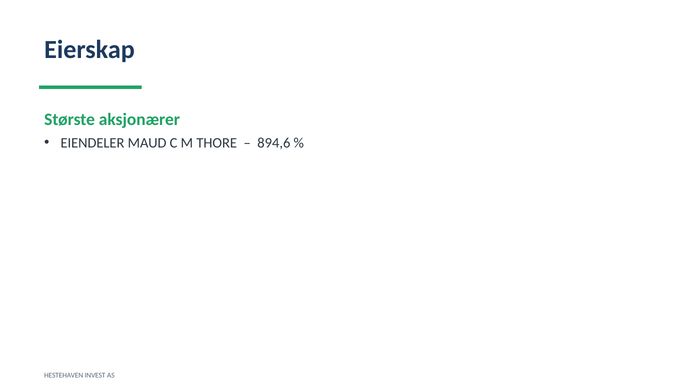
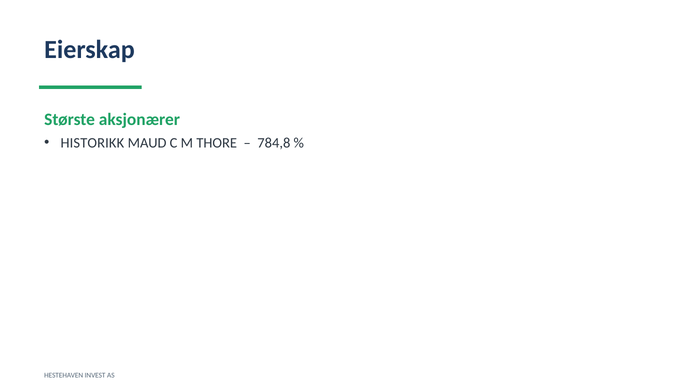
EIENDELER: EIENDELER -> HISTORIKK (92, 143)
894,6: 894,6 -> 784,8 (274, 143)
